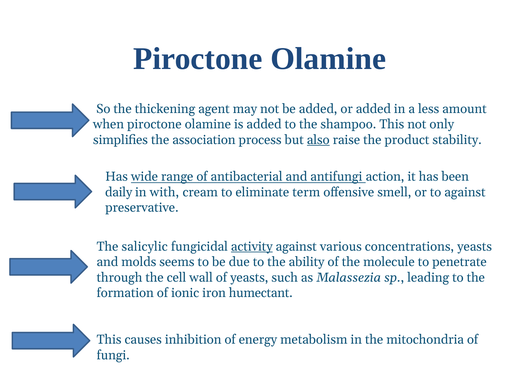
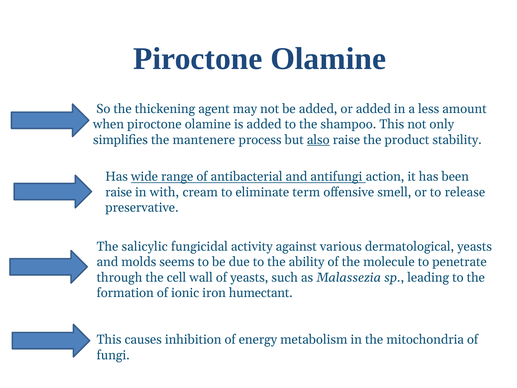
association: association -> mantenere (204, 140)
daily: daily -> raise (119, 192)
to against: against -> release (465, 192)
activity underline: present -> none (252, 246)
concentrations: concentrations -> dermatological (409, 246)
